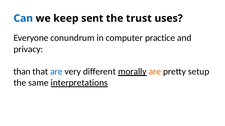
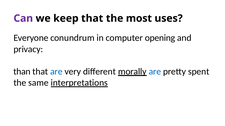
Can colour: blue -> purple (23, 18)
keep sent: sent -> that (92, 18)
trust: trust -> most (139, 18)
practice: practice -> opening (160, 38)
are colour: orange -> blue (155, 72)
setup: setup -> spent (199, 72)
